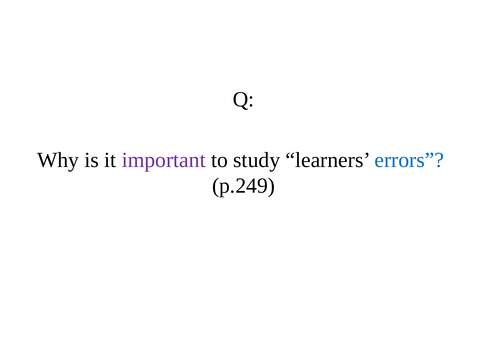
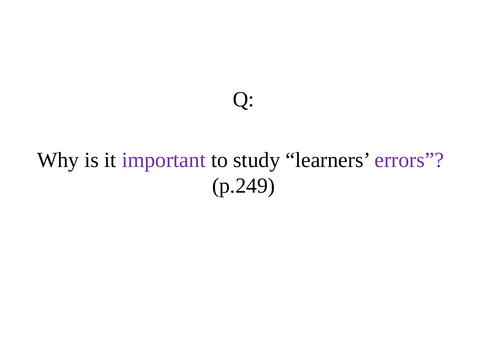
errors colour: blue -> purple (409, 160)
